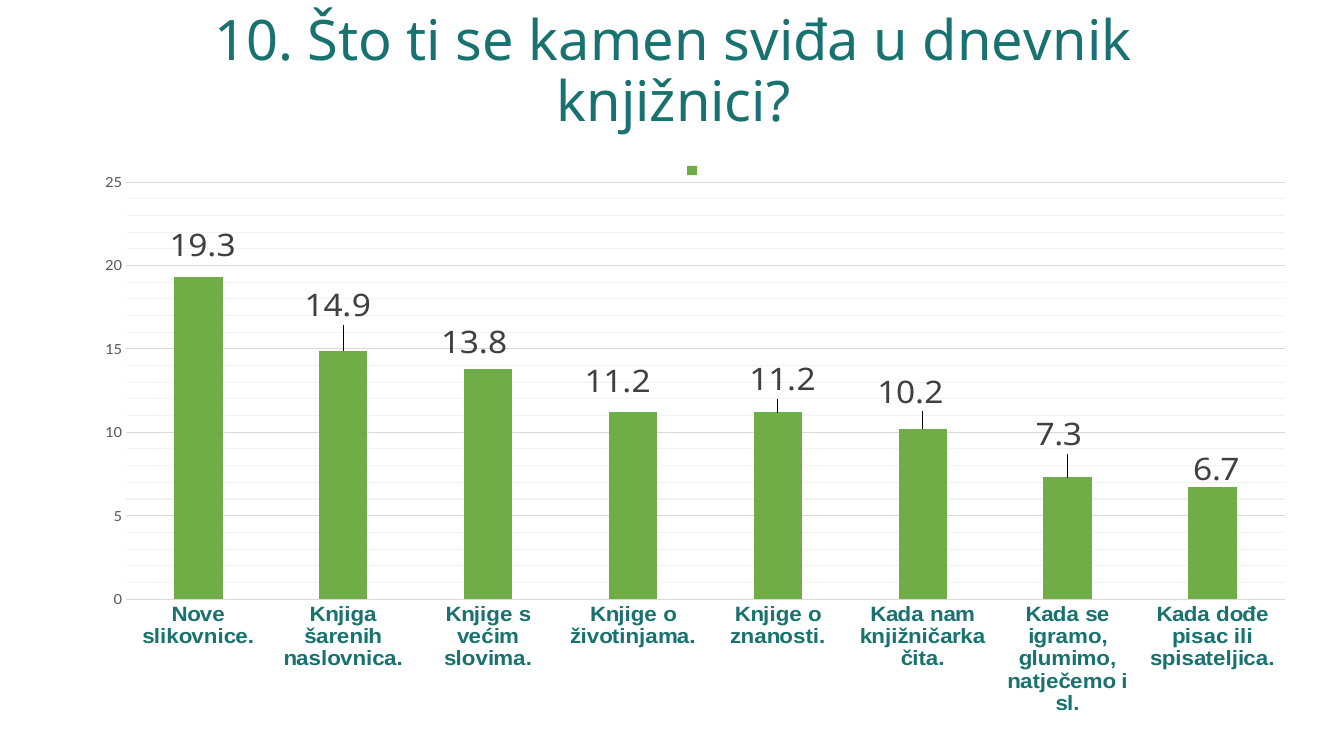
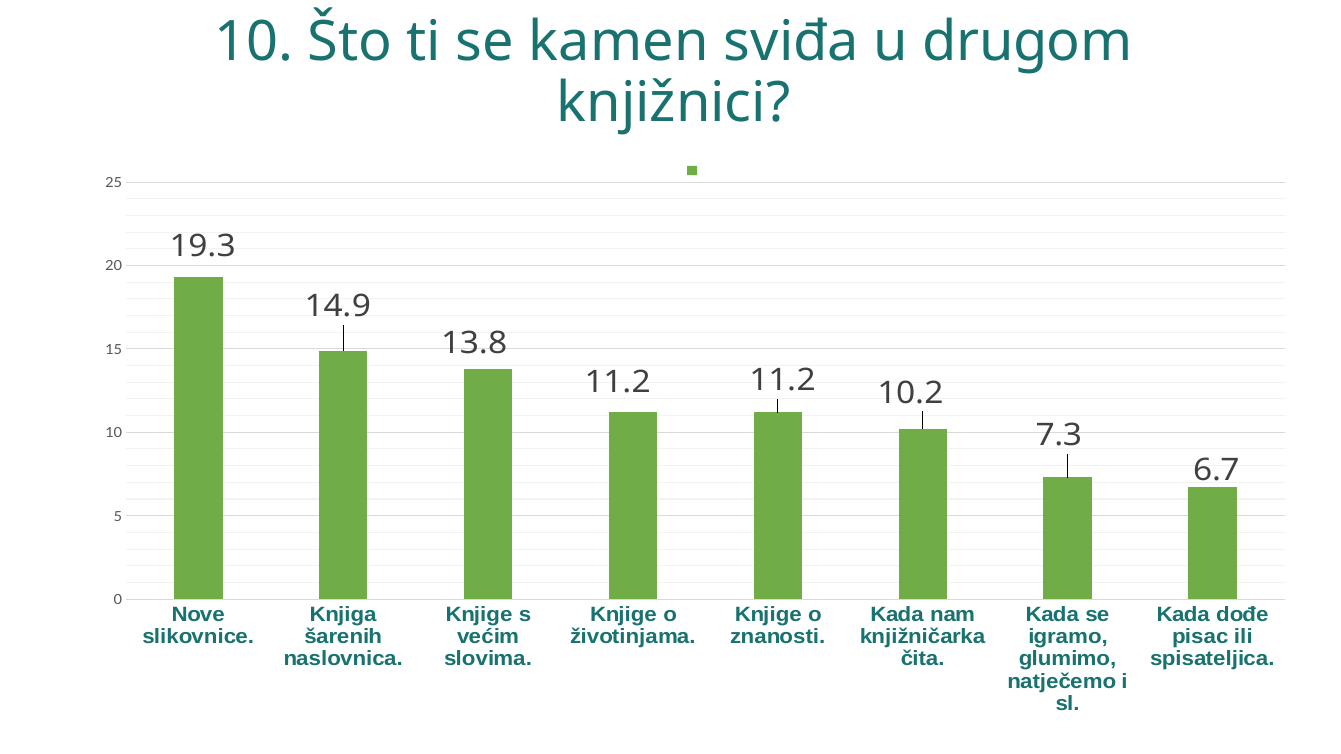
dnevnik: dnevnik -> drugom (1028, 42)
